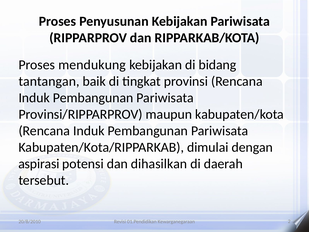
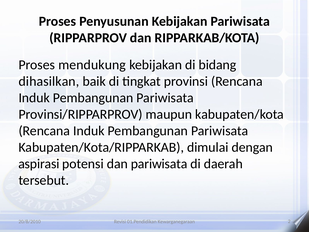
tantangan: tantangan -> dihasilkan (49, 81)
dan dihasilkan: dihasilkan -> pariwisata (159, 164)
